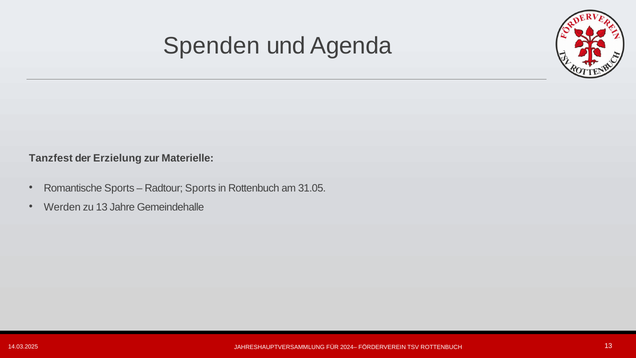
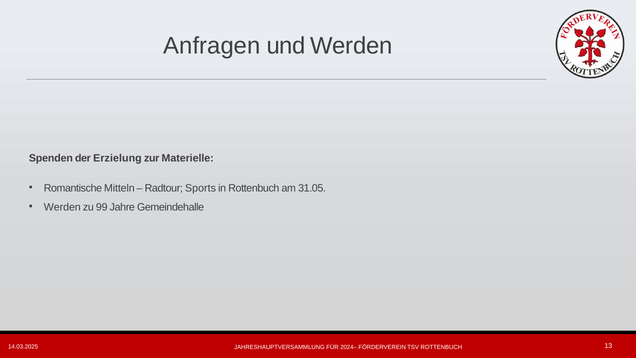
Spenden: Spenden -> Anfragen (212, 46)
und Agenda: Agenda -> Werden (351, 46)
Tanzfest: Tanzfest -> Spenden (51, 158)
Romantische Sports: Sports -> Mitteln (119, 188)
zu 13: 13 -> 99 (102, 207)
